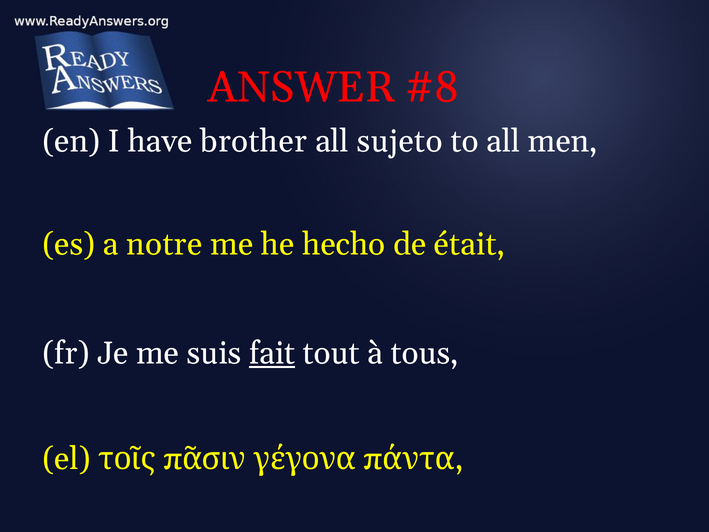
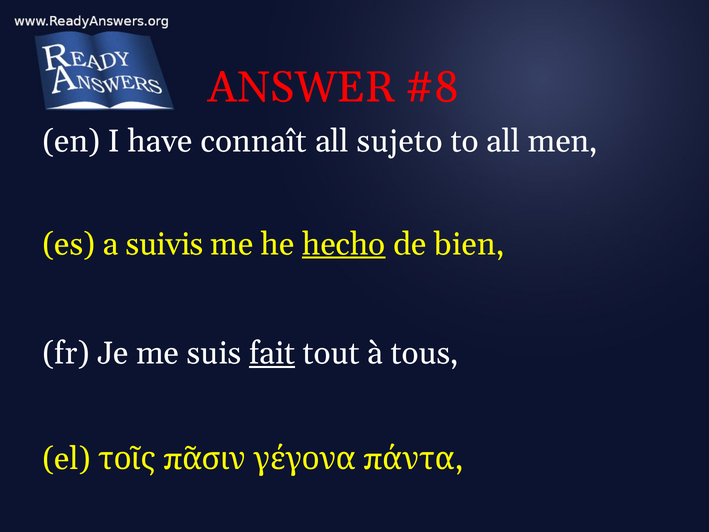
brother: brother -> connaît (254, 141)
notre: notre -> suivis (165, 244)
hecho underline: none -> present (344, 244)
était: était -> bien (469, 244)
